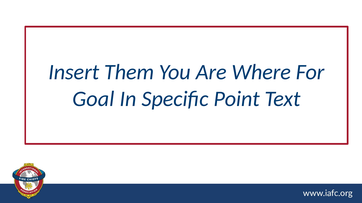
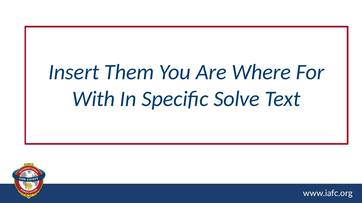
Goal: Goal -> With (94, 99)
Point: Point -> Solve (237, 99)
